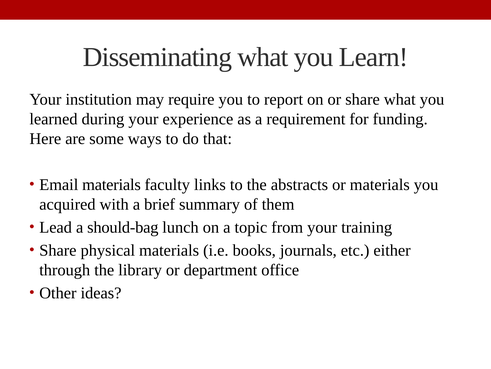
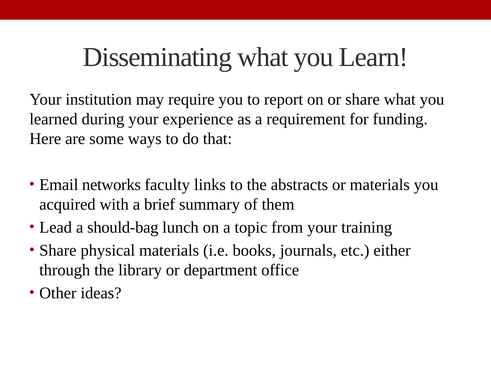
Email materials: materials -> networks (112, 184)
